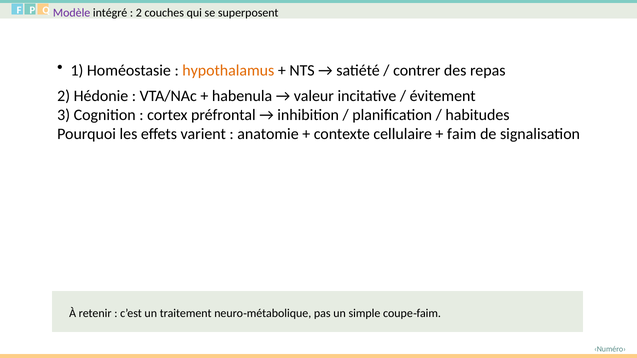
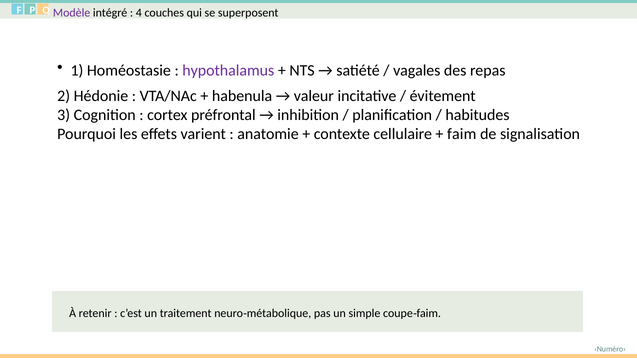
2: 2 -> 4 (139, 13)
hypothalamus colour: orange -> purple (228, 70)
contrer: contrer -> vagales (417, 70)
